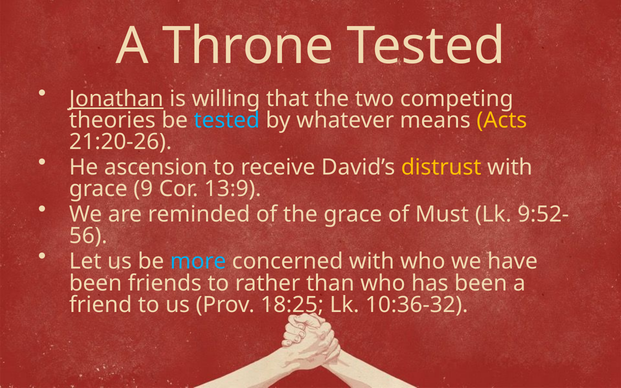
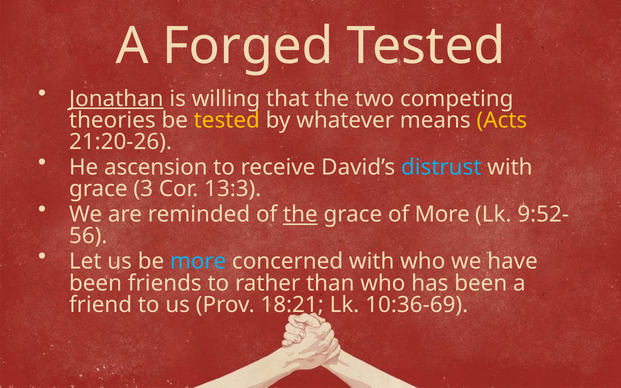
Throne: Throne -> Forged (248, 46)
tested colour: light blue -> yellow (227, 120)
distrust colour: yellow -> light blue (441, 167)
9: 9 -> 3 (143, 189)
13:9: 13:9 -> 13:3 (233, 189)
the underline: none -> present (300, 215)
of Must: Must -> More (442, 215)
18:25: 18:25 -> 18:21 (292, 305)
10:36-32: 10:36-32 -> 10:36-69 (417, 305)
